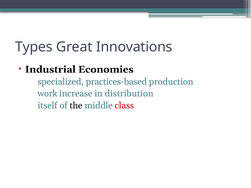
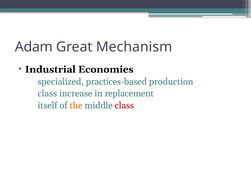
Types: Types -> Adam (34, 47)
Innovations: Innovations -> Mechanism (134, 47)
work: work -> class (47, 94)
distribution: distribution -> replacement (129, 94)
the colour: black -> orange (76, 106)
